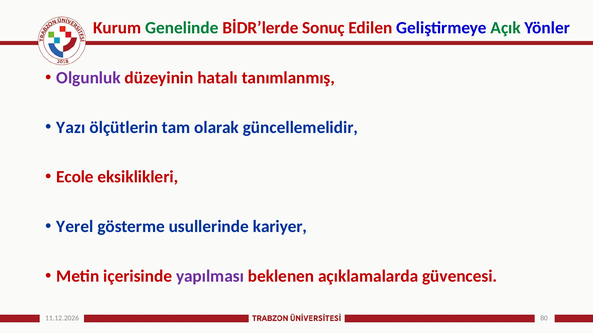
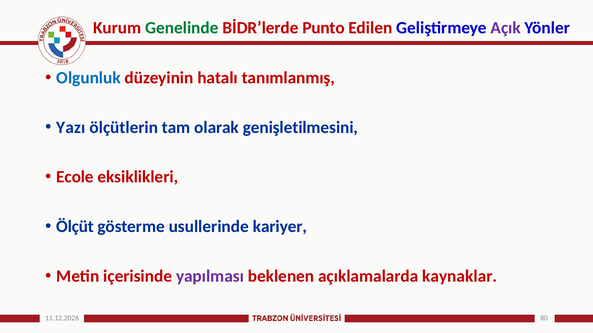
Sonuç: Sonuç -> Punto (324, 28)
Açık colour: green -> purple (506, 28)
Olgunluk colour: purple -> blue (89, 78)
güncellemelidir: güncellemelidir -> genişletilmesini (300, 128)
Yerel: Yerel -> Ölçüt (75, 227)
güvencesi: güvencesi -> kaynaklar (460, 277)
